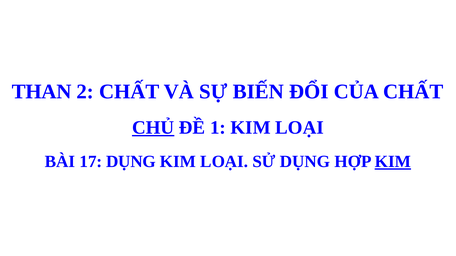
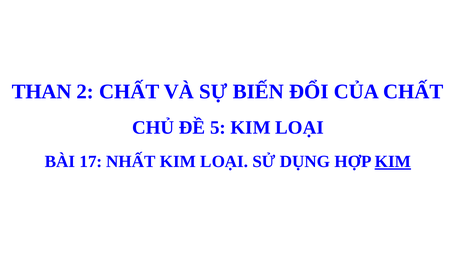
CHỦ underline: present -> none (153, 128)
1: 1 -> 5 (218, 128)
17 DỤNG: DỤNG -> NHẤT (131, 162)
